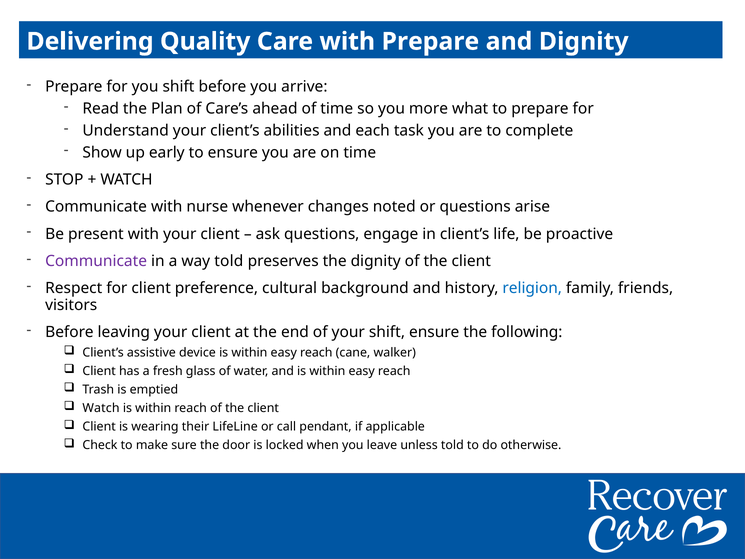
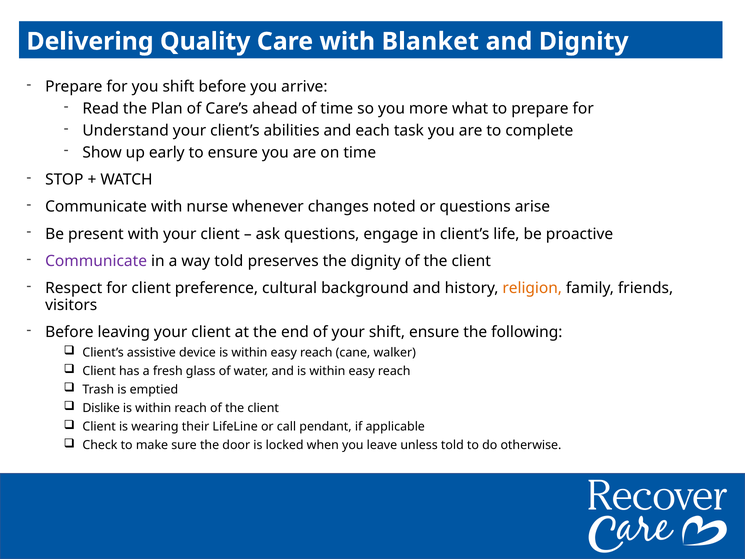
with Prepare: Prepare -> Blanket (430, 41)
religion colour: blue -> orange (532, 288)
Watch: Watch -> Dislike (101, 408)
